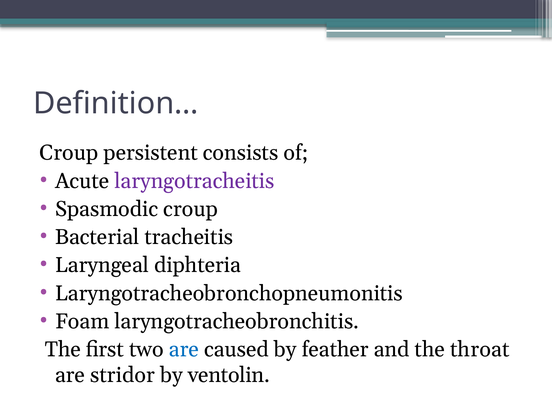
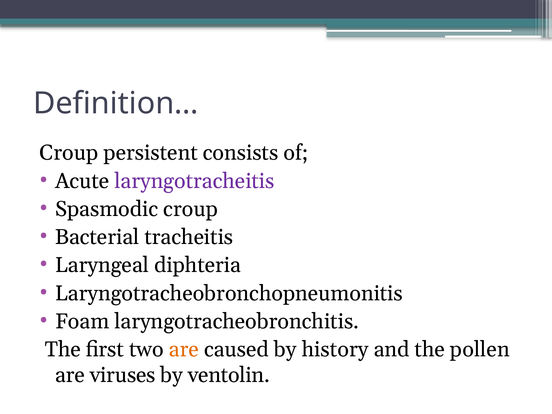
are colour: blue -> orange (184, 349)
feather: feather -> history (335, 349)
throat: throat -> pollen (480, 349)
stridor: stridor -> viruses (123, 375)
